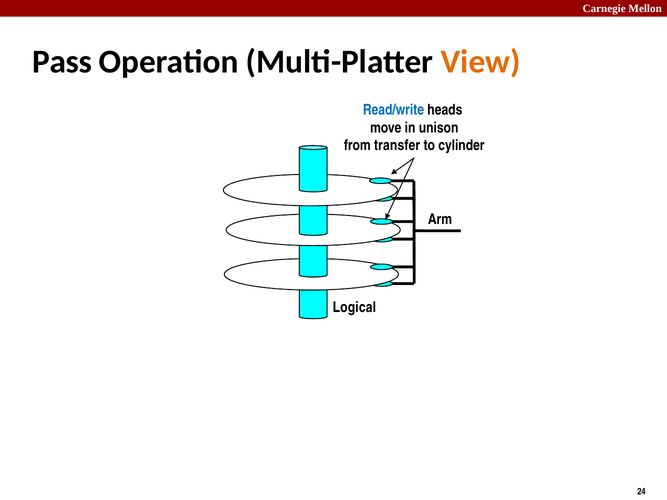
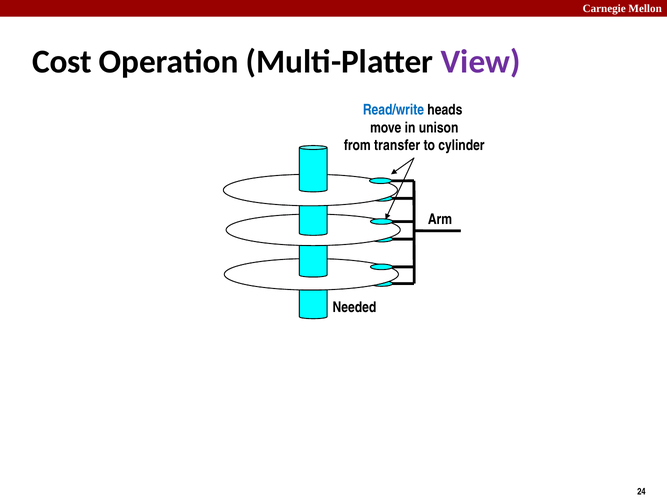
Pass: Pass -> Cost (62, 62)
View colour: orange -> purple (481, 62)
Logical: Logical -> Needed (354, 308)
